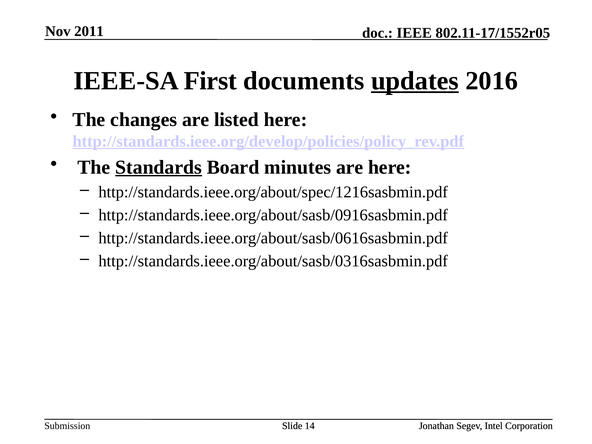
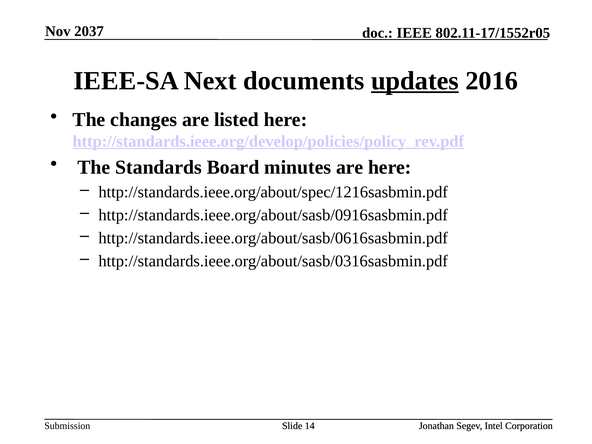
2011: 2011 -> 2037 (89, 31)
First: First -> Next (210, 81)
Standards underline: present -> none (159, 167)
